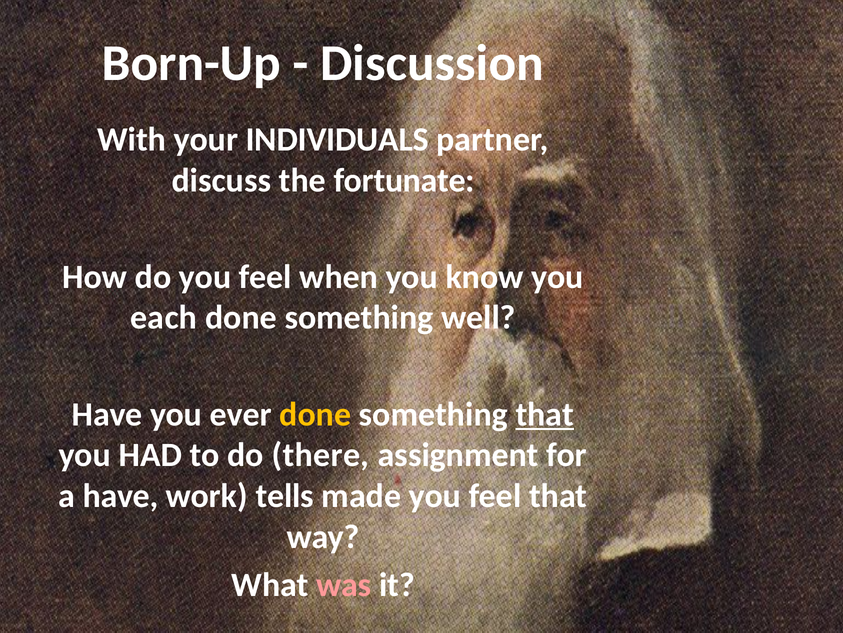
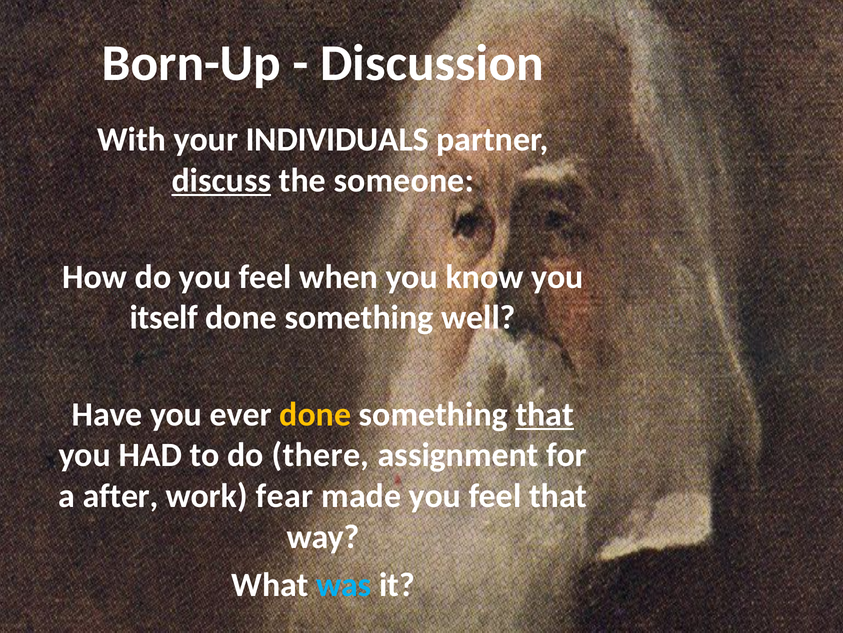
discuss underline: none -> present (221, 180)
fortunate: fortunate -> someone (404, 180)
each: each -> itself (164, 317)
a have: have -> after (121, 495)
tells: tells -> fear (285, 495)
was colour: pink -> light blue (344, 584)
